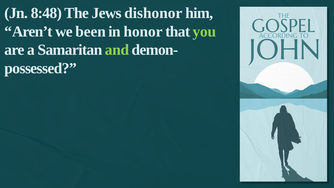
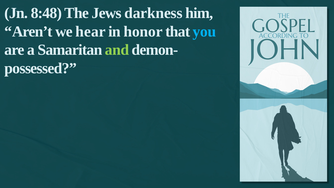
dishonor: dishonor -> darkness (153, 13)
been: been -> hear (91, 31)
you colour: light green -> light blue (205, 31)
